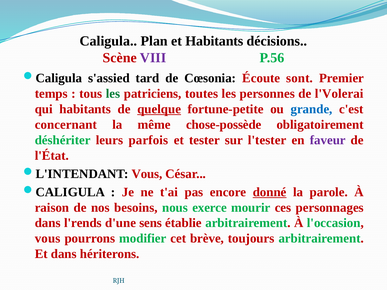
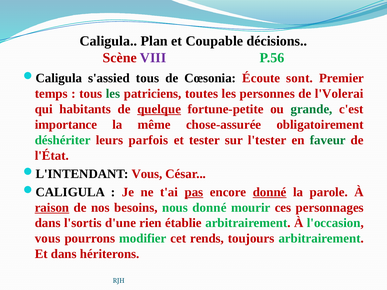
et Habitants: Habitants -> Coupable (214, 41)
s'assied tard: tard -> tous (147, 78)
grande colour: blue -> green (312, 109)
concernant: concernant -> importance (66, 125)
chose-possède: chose-possède -> chose-assurée (224, 125)
faveur colour: purple -> green (328, 140)
pas underline: none -> present (194, 192)
raison underline: none -> present (52, 208)
nous exerce: exerce -> donné (209, 208)
l'rends: l'rends -> l'sortis (83, 223)
sens: sens -> rien (151, 223)
brève: brève -> rends (207, 239)
